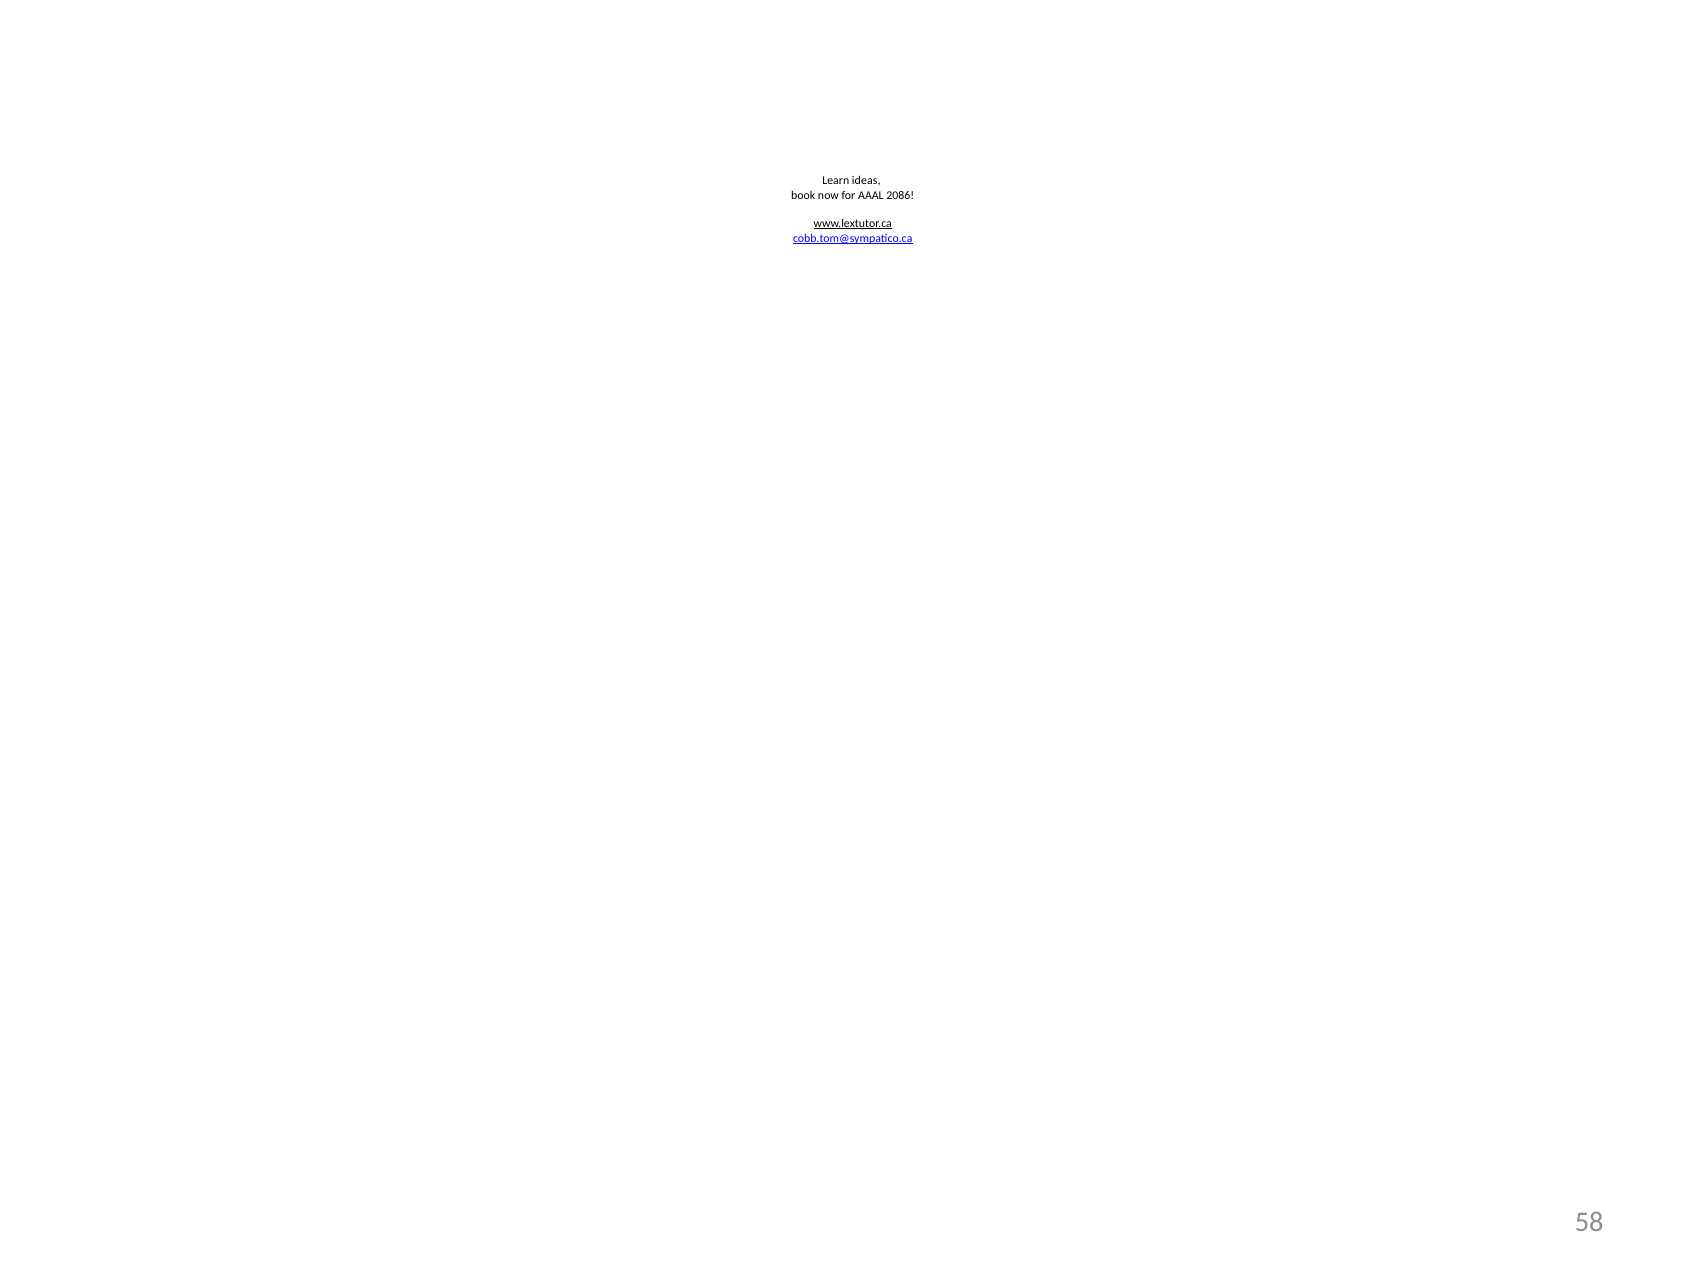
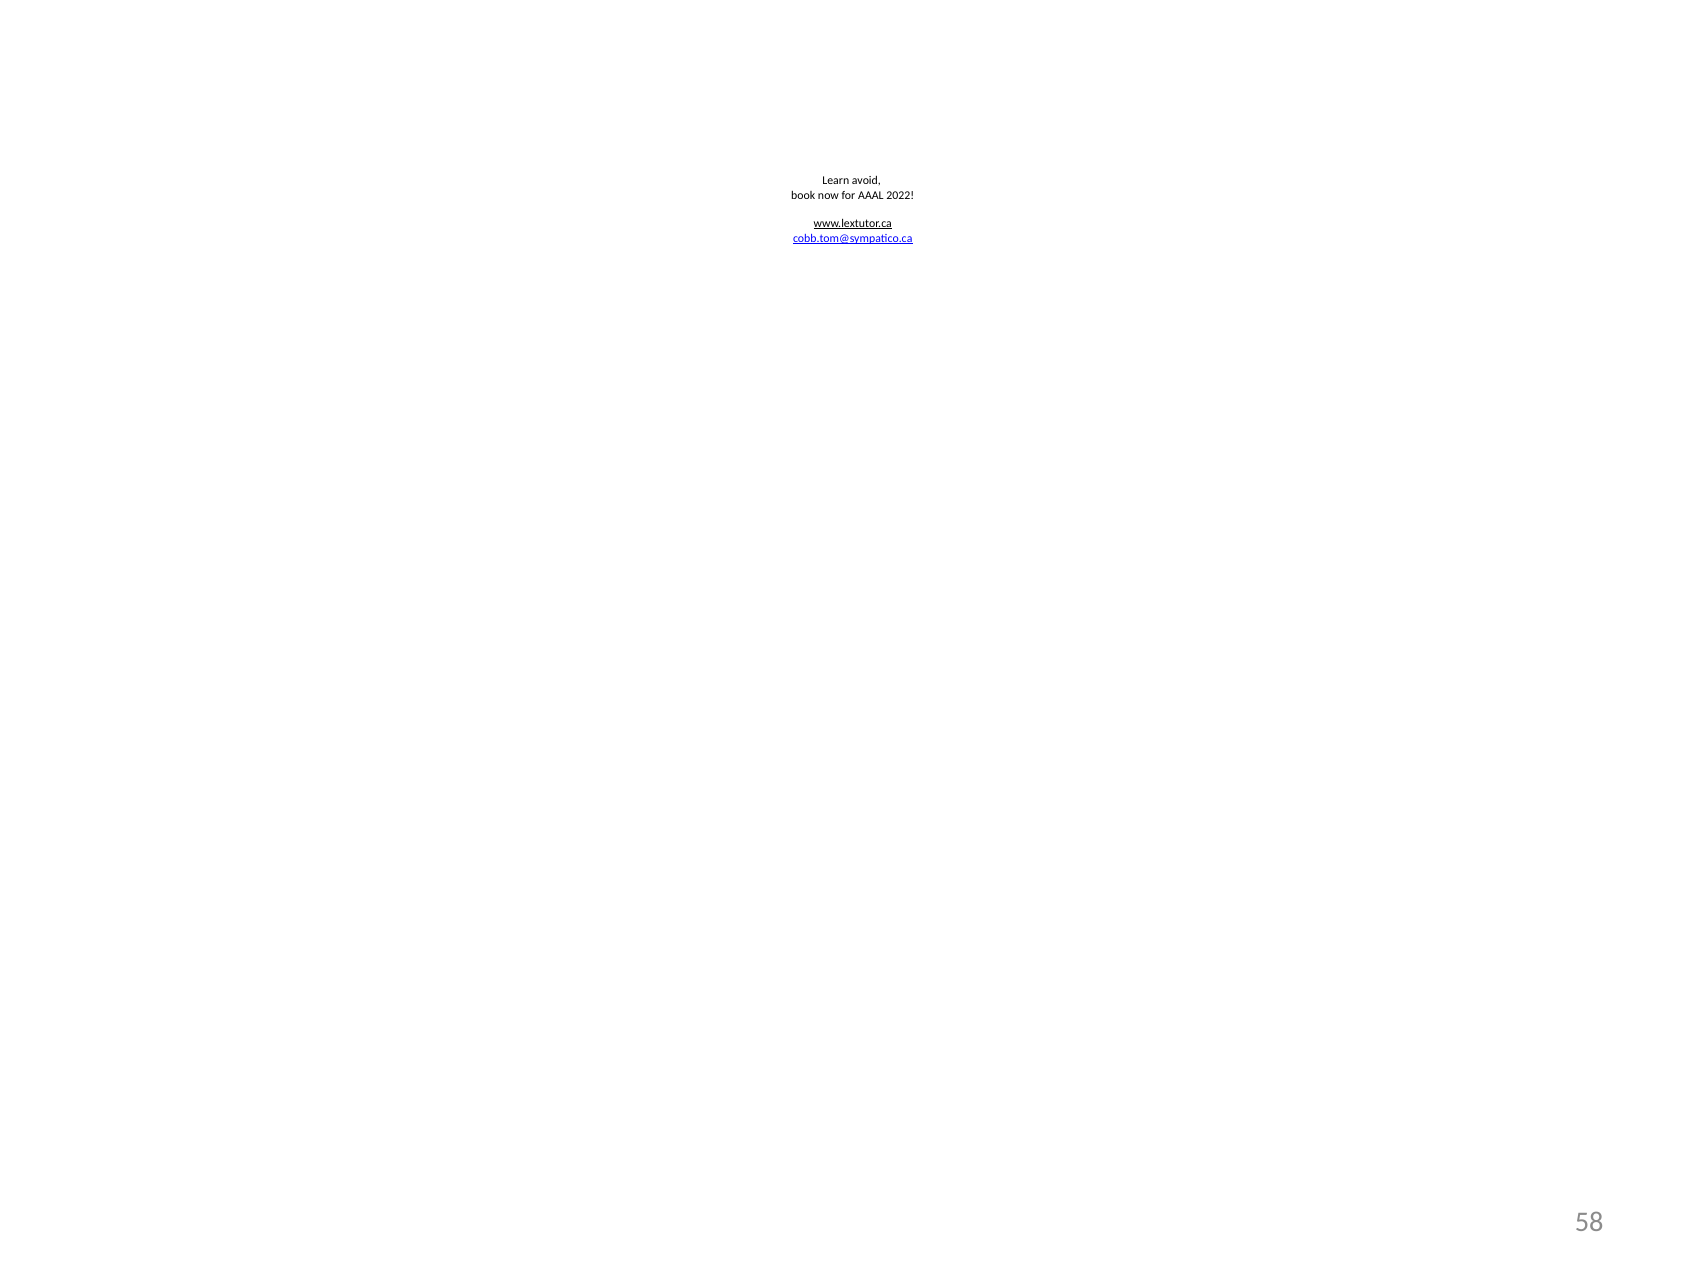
ideas: ideas -> avoid (866, 181)
2086: 2086 -> 2022 (900, 195)
